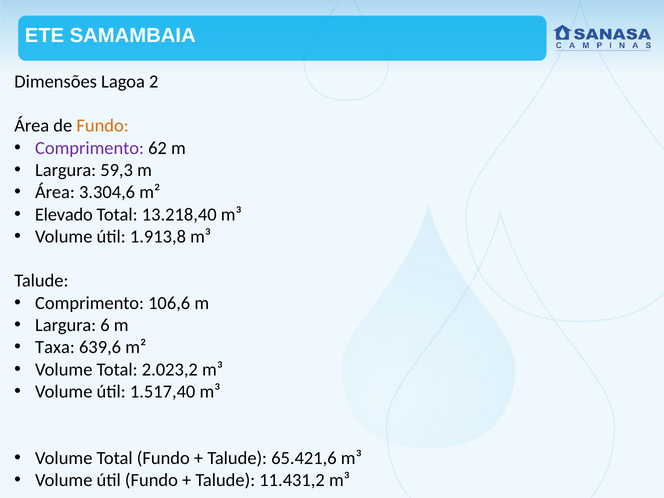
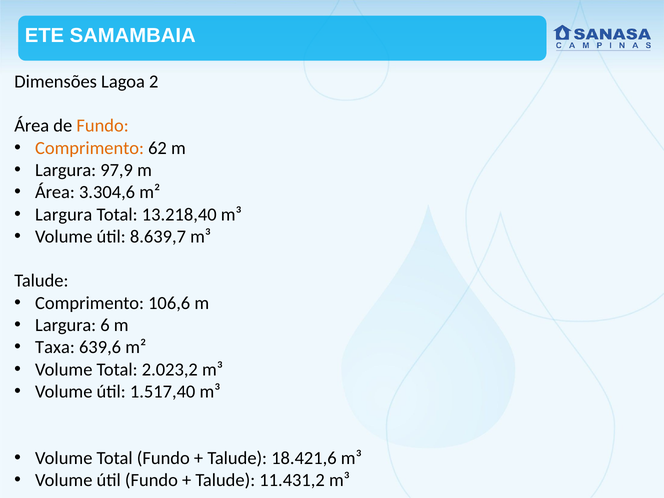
Comprimento colour: purple -> orange (90, 148)
59,3: 59,3 -> 97,9 (117, 170)
Elevado: Elevado -> Largura (64, 214)
1.913,8: 1.913,8 -> 8.639,7 (158, 237)
65.421,6: 65.421,6 -> 18.421,6 (304, 458)
